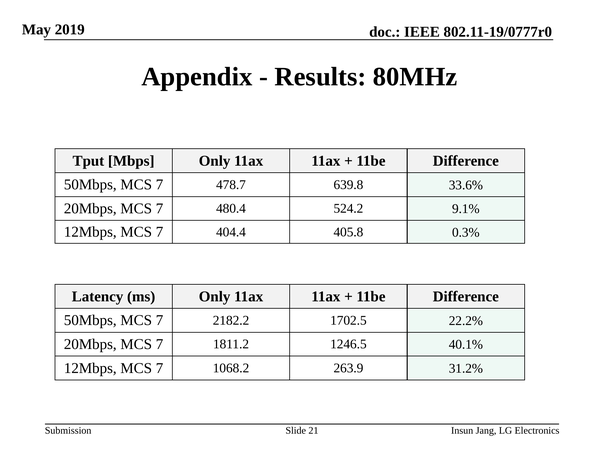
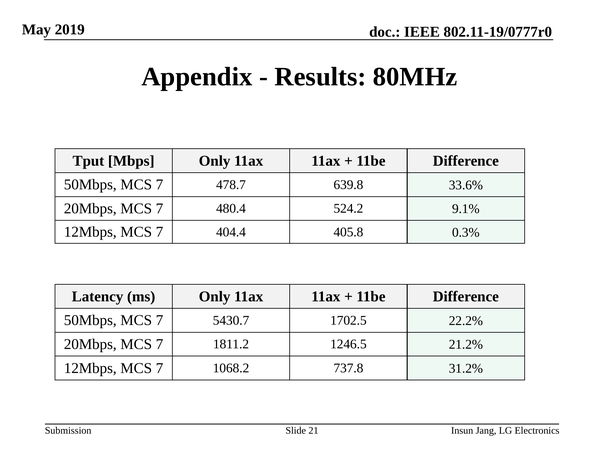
2182.2: 2182.2 -> 5430.7 (231, 321)
40.1%: 40.1% -> 21.2% (466, 345)
263.9: 263.9 -> 737.8 (348, 368)
